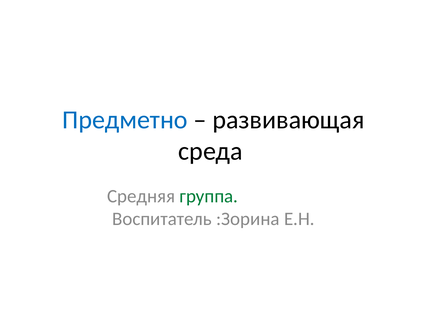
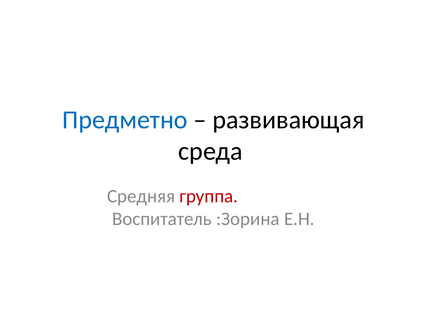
группа colour: green -> red (209, 196)
